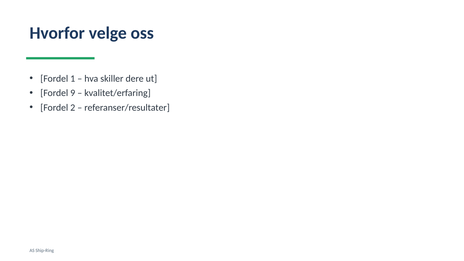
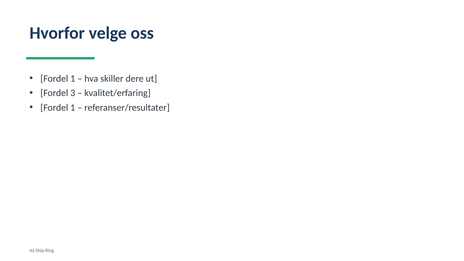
9: 9 -> 3 (73, 93)
2: 2 -> 1 (73, 108)
